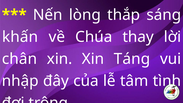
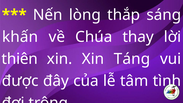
chân: chân -> thiên (20, 59)
nhập: nhập -> được (20, 81)
